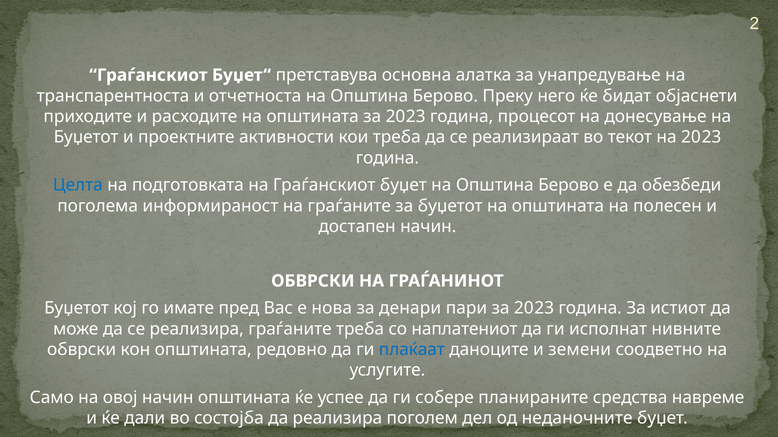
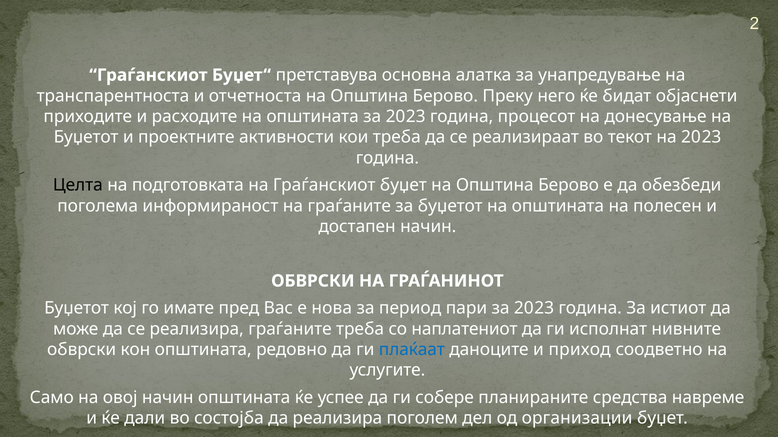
Целта colour: blue -> black (78, 185)
денари: денари -> период (410, 309)
земени: земени -> приход (580, 350)
неданочните: неданочните -> организации (577, 419)
